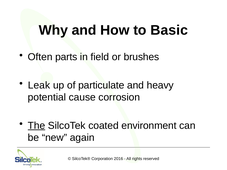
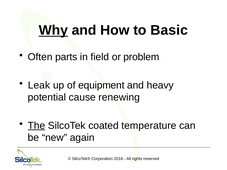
Why underline: none -> present (53, 30)
brushes: brushes -> problem (141, 57)
particulate: particulate -> equipment (101, 85)
corrosion: corrosion -> renewing (119, 97)
environment: environment -> temperature (149, 126)
